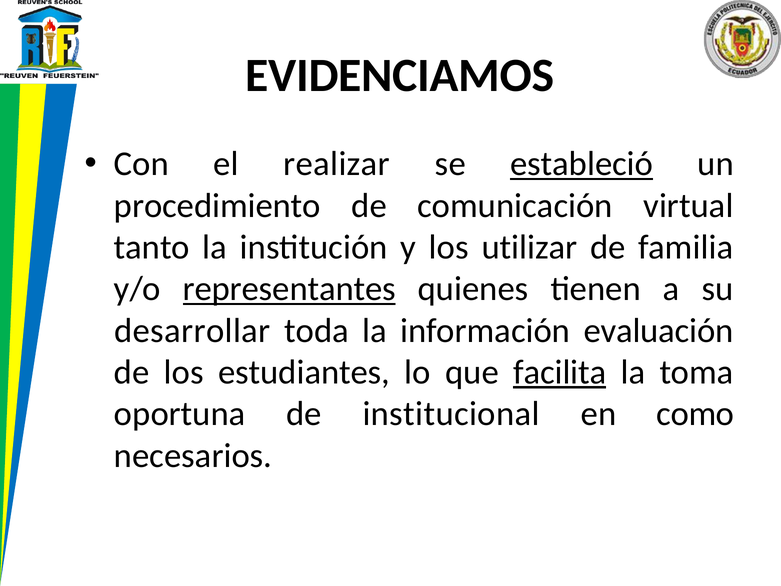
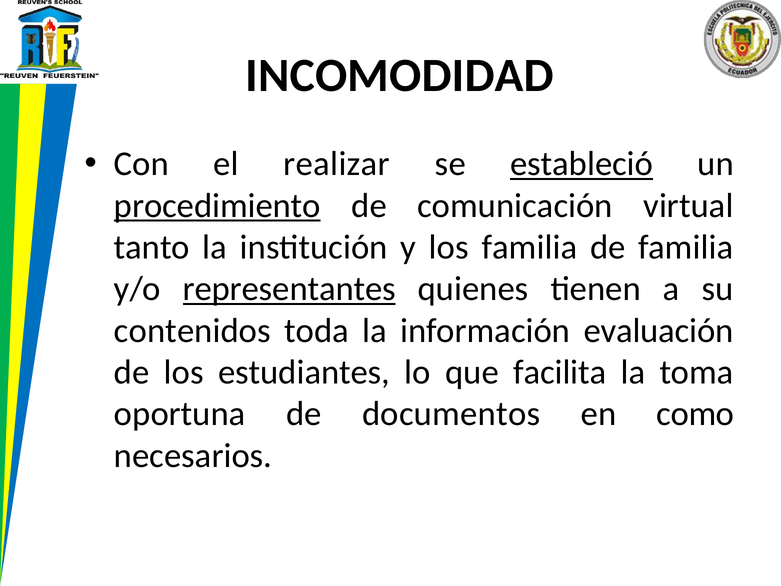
EVIDENCIAMOS: EVIDENCIAMOS -> INCOMODIDAD (400, 76)
procedimiento underline: none -> present (217, 206)
los utilizar: utilizar -> familia (529, 247)
desarrollar: desarrollar -> contenidos (192, 330)
facilita underline: present -> none (560, 372)
institucional: institucional -> documentos (451, 414)
